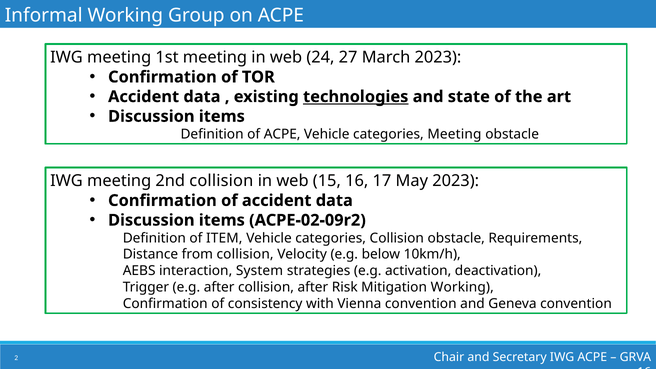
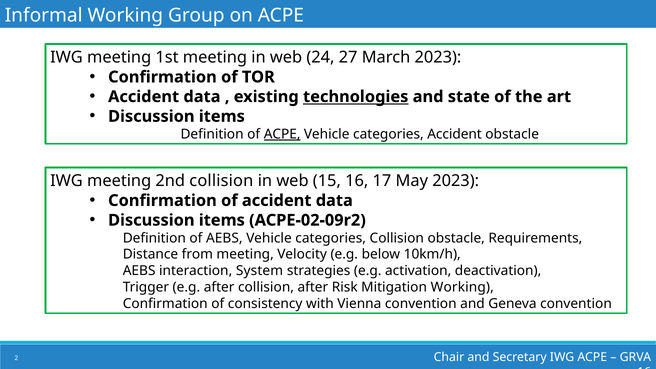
ACPE underline: none -> present (282, 134)
categories Meeting: Meeting -> Accident (455, 134)
of ITEM: ITEM -> AEBS (224, 238)
from collision: collision -> meeting (245, 254)
